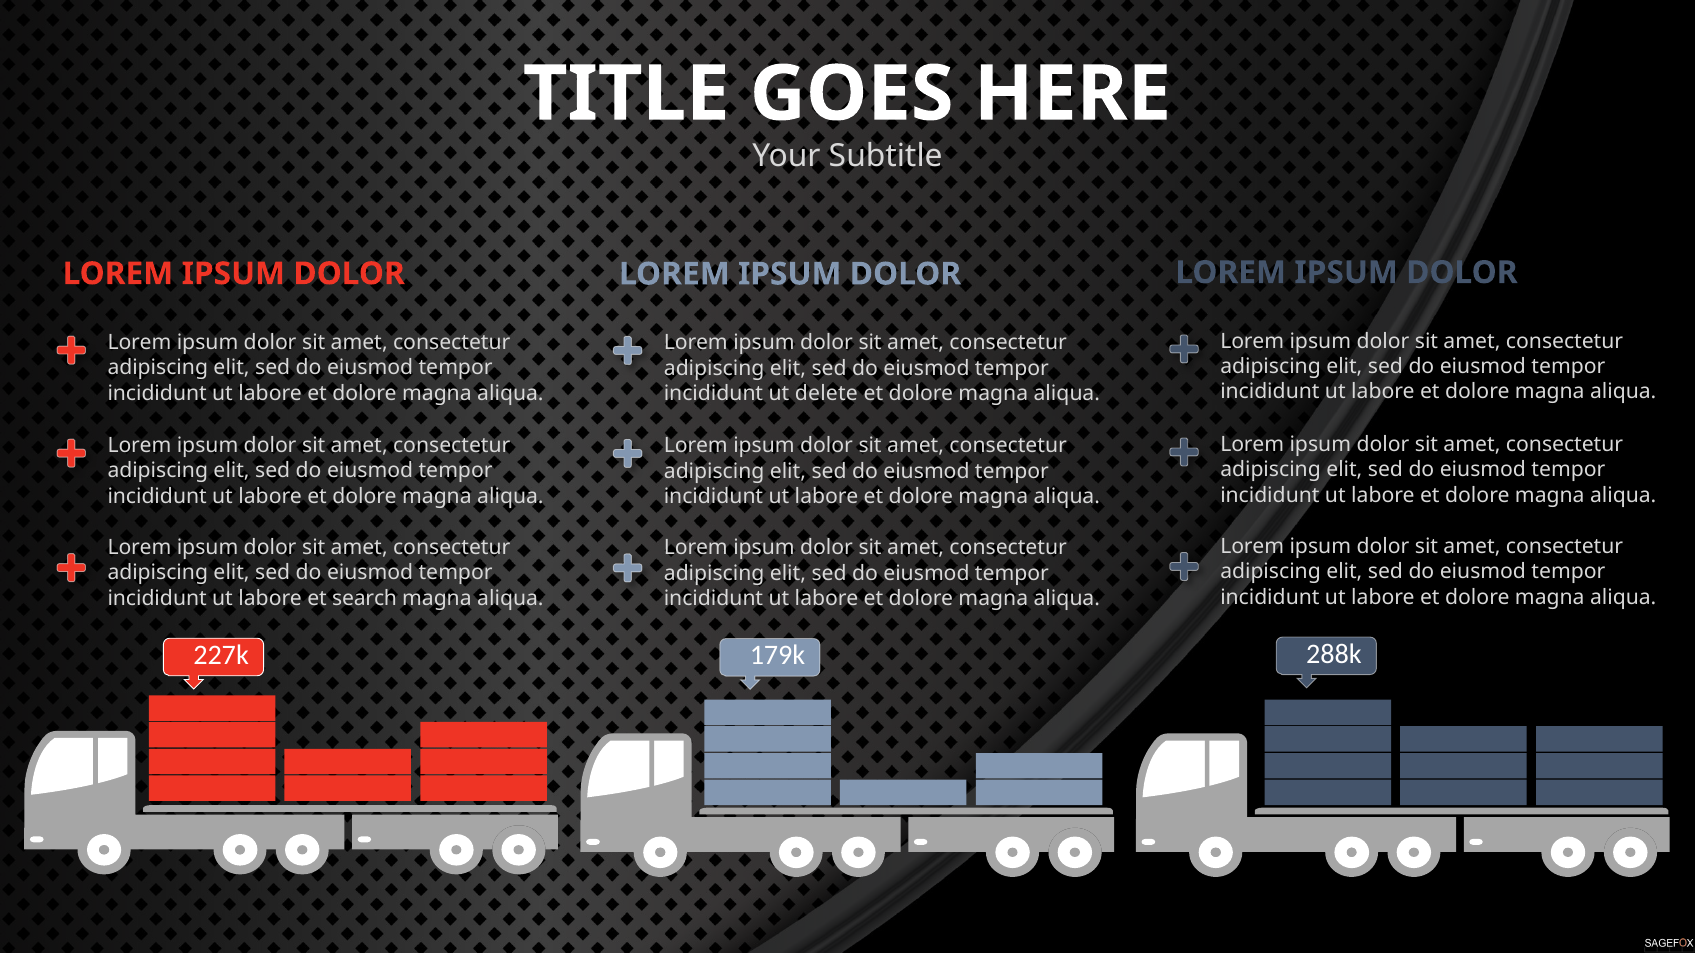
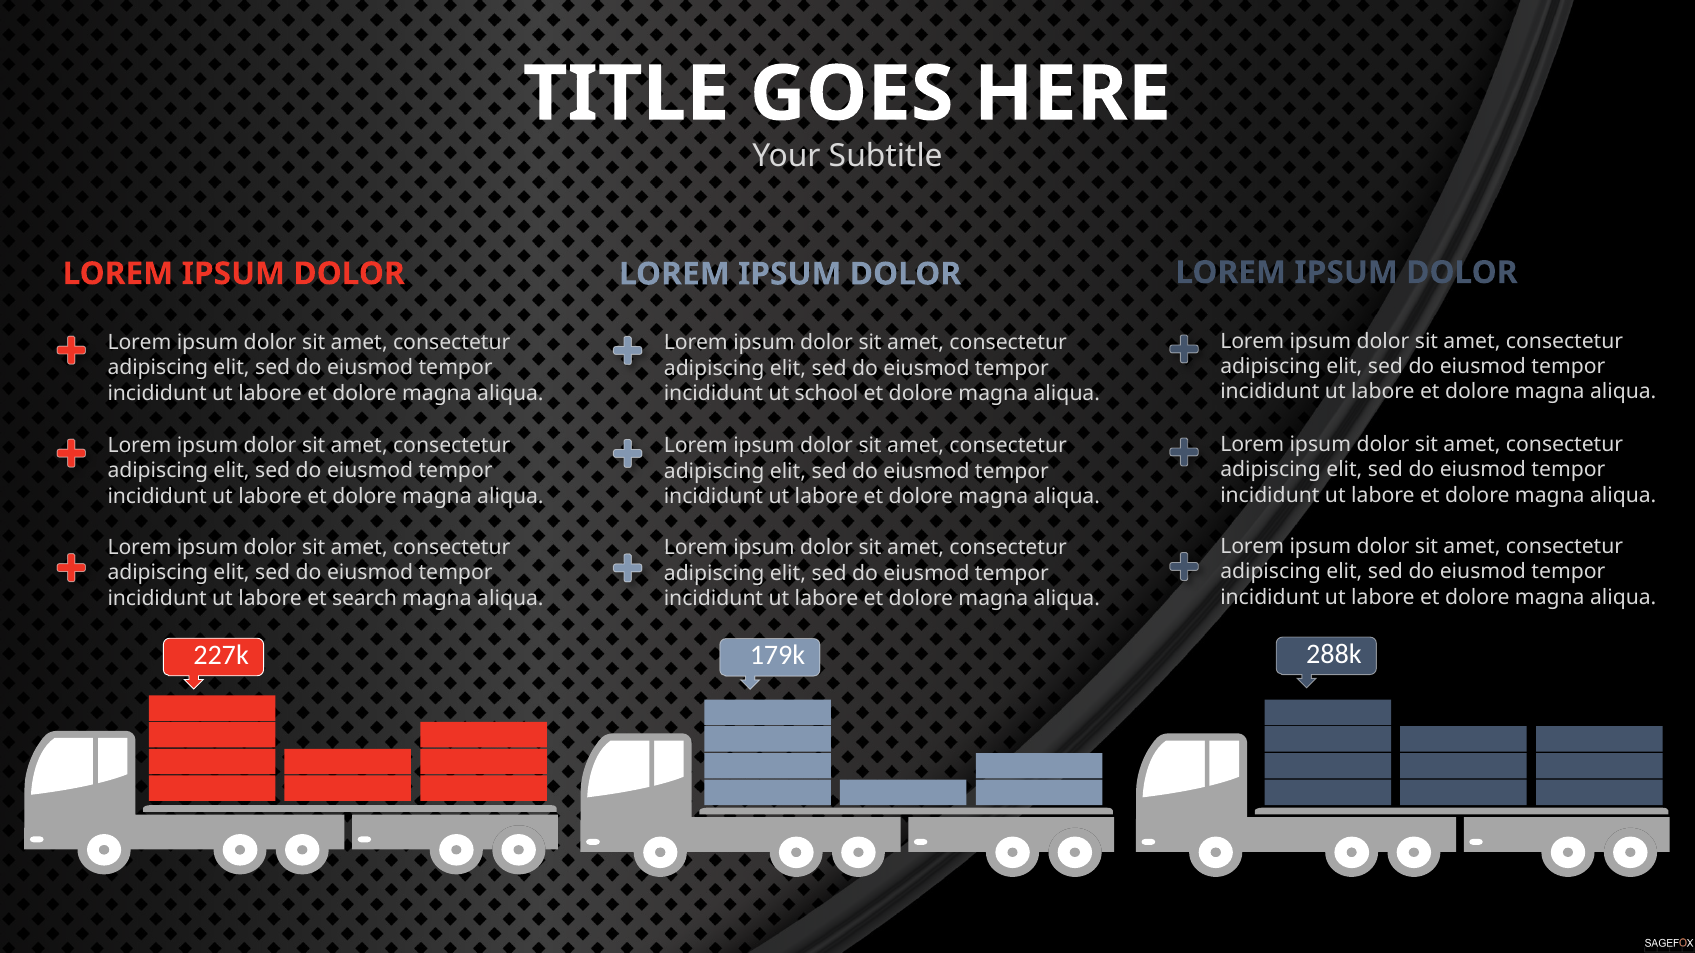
delete: delete -> school (827, 394)
